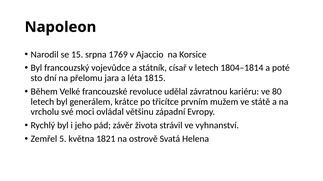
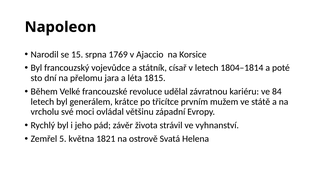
80: 80 -> 84 (277, 92)
